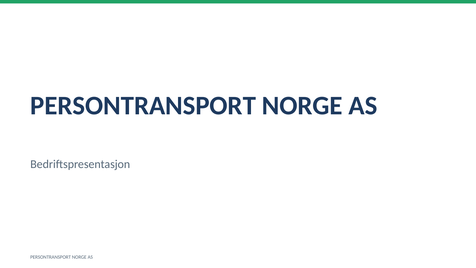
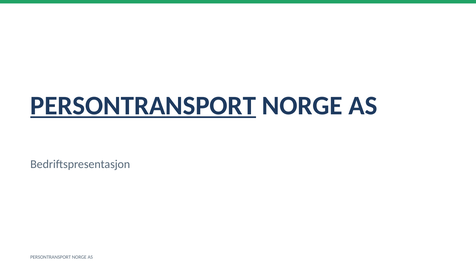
PERSONTRANSPORT underline: none -> present (143, 106)
